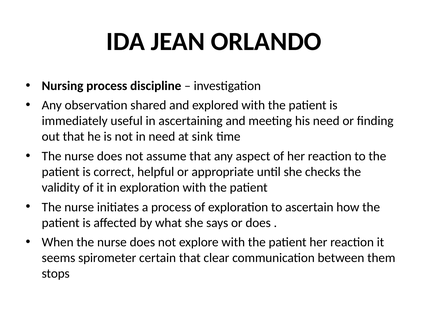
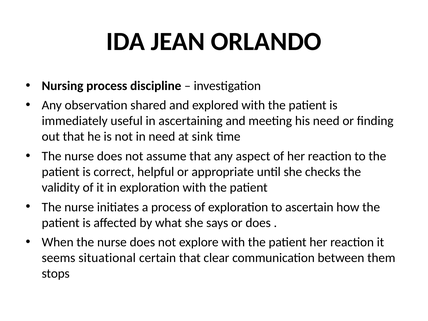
spirometer: spirometer -> situational (107, 258)
